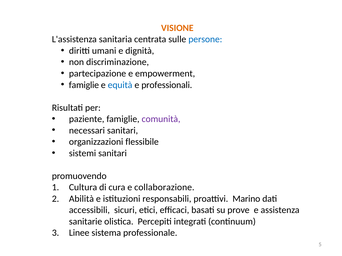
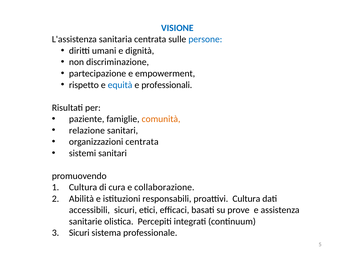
VISIONE colour: orange -> blue (177, 28)
famiglie: famiglie -> rispetto (84, 85)
comunità colour: purple -> orange (161, 119)
necessari: necessari -> relazione (87, 131)
organizzazioni flessibile: flessibile -> centrata (142, 142)
proattivi Marino: Marino -> Cultura (246, 199)
Linee: Linee -> Sicuri (79, 233)
